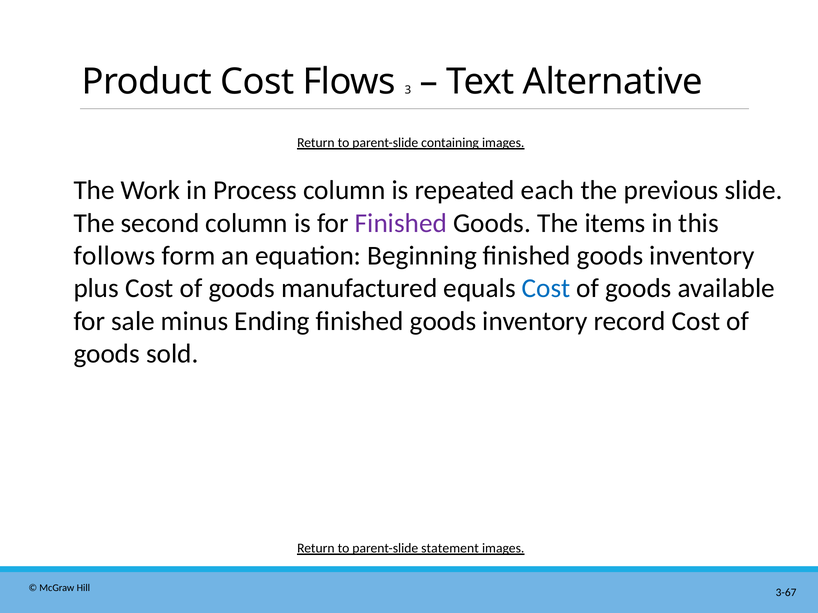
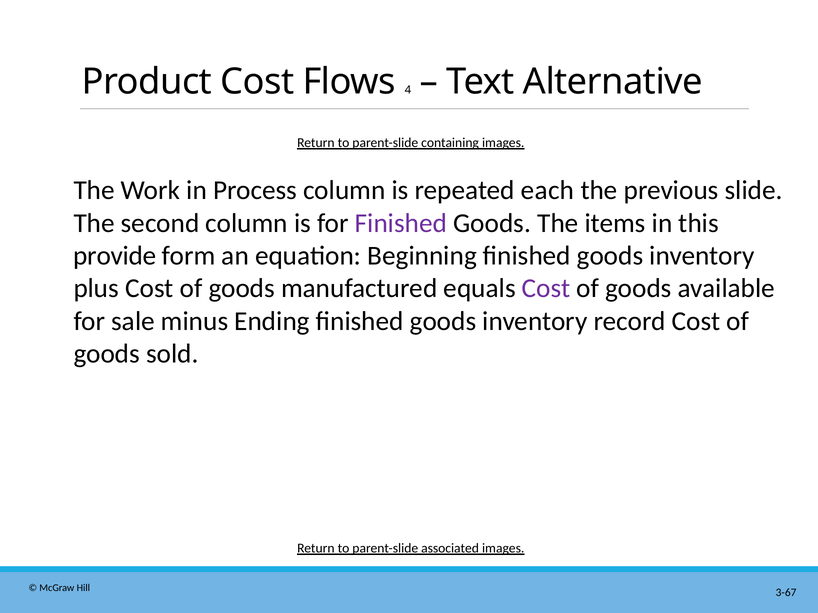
3: 3 -> 4 (408, 90)
follows: follows -> provide (115, 256)
Cost colour: blue -> purple (546, 289)
statement: statement -> associated (450, 549)
